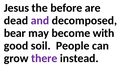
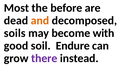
Jesus: Jesus -> Most (16, 8)
and colour: purple -> orange (40, 21)
bear: bear -> soils (15, 33)
People: People -> Endure (73, 46)
